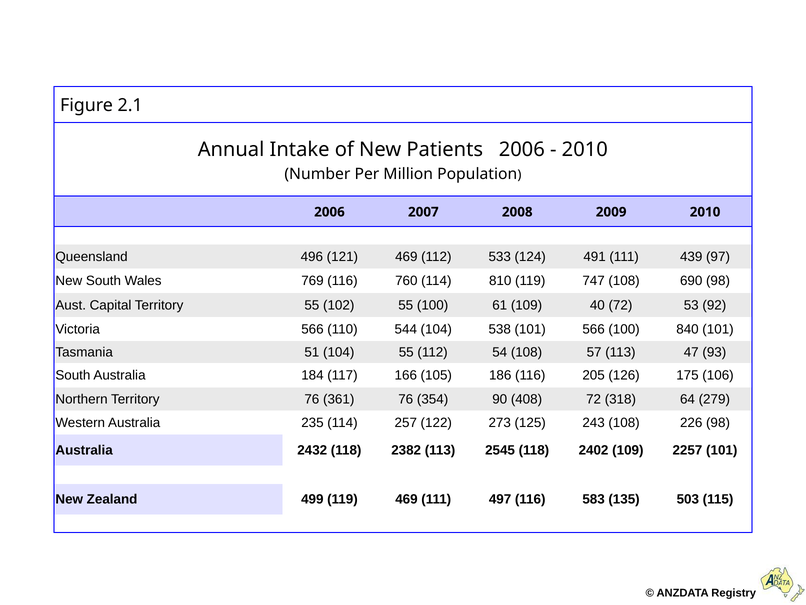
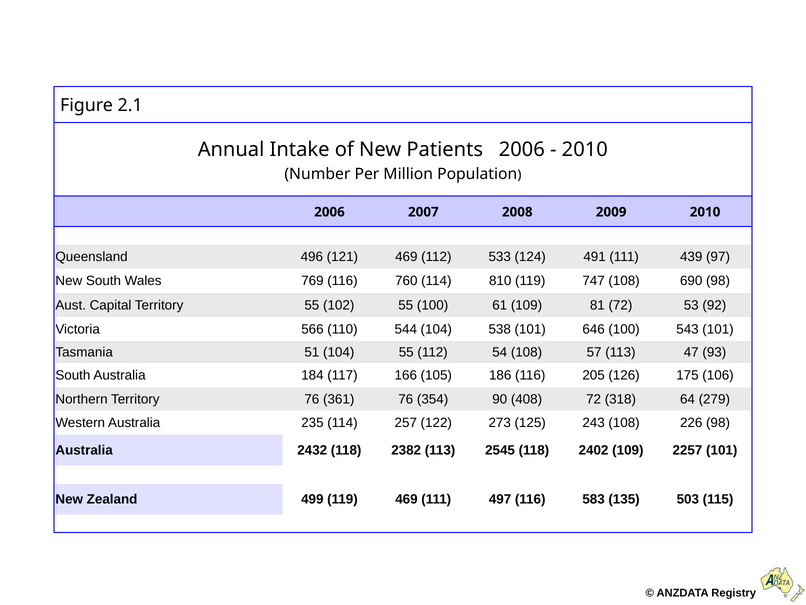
40: 40 -> 81 (597, 305)
101 566: 566 -> 646 (594, 329)
840: 840 -> 543 (687, 329)
